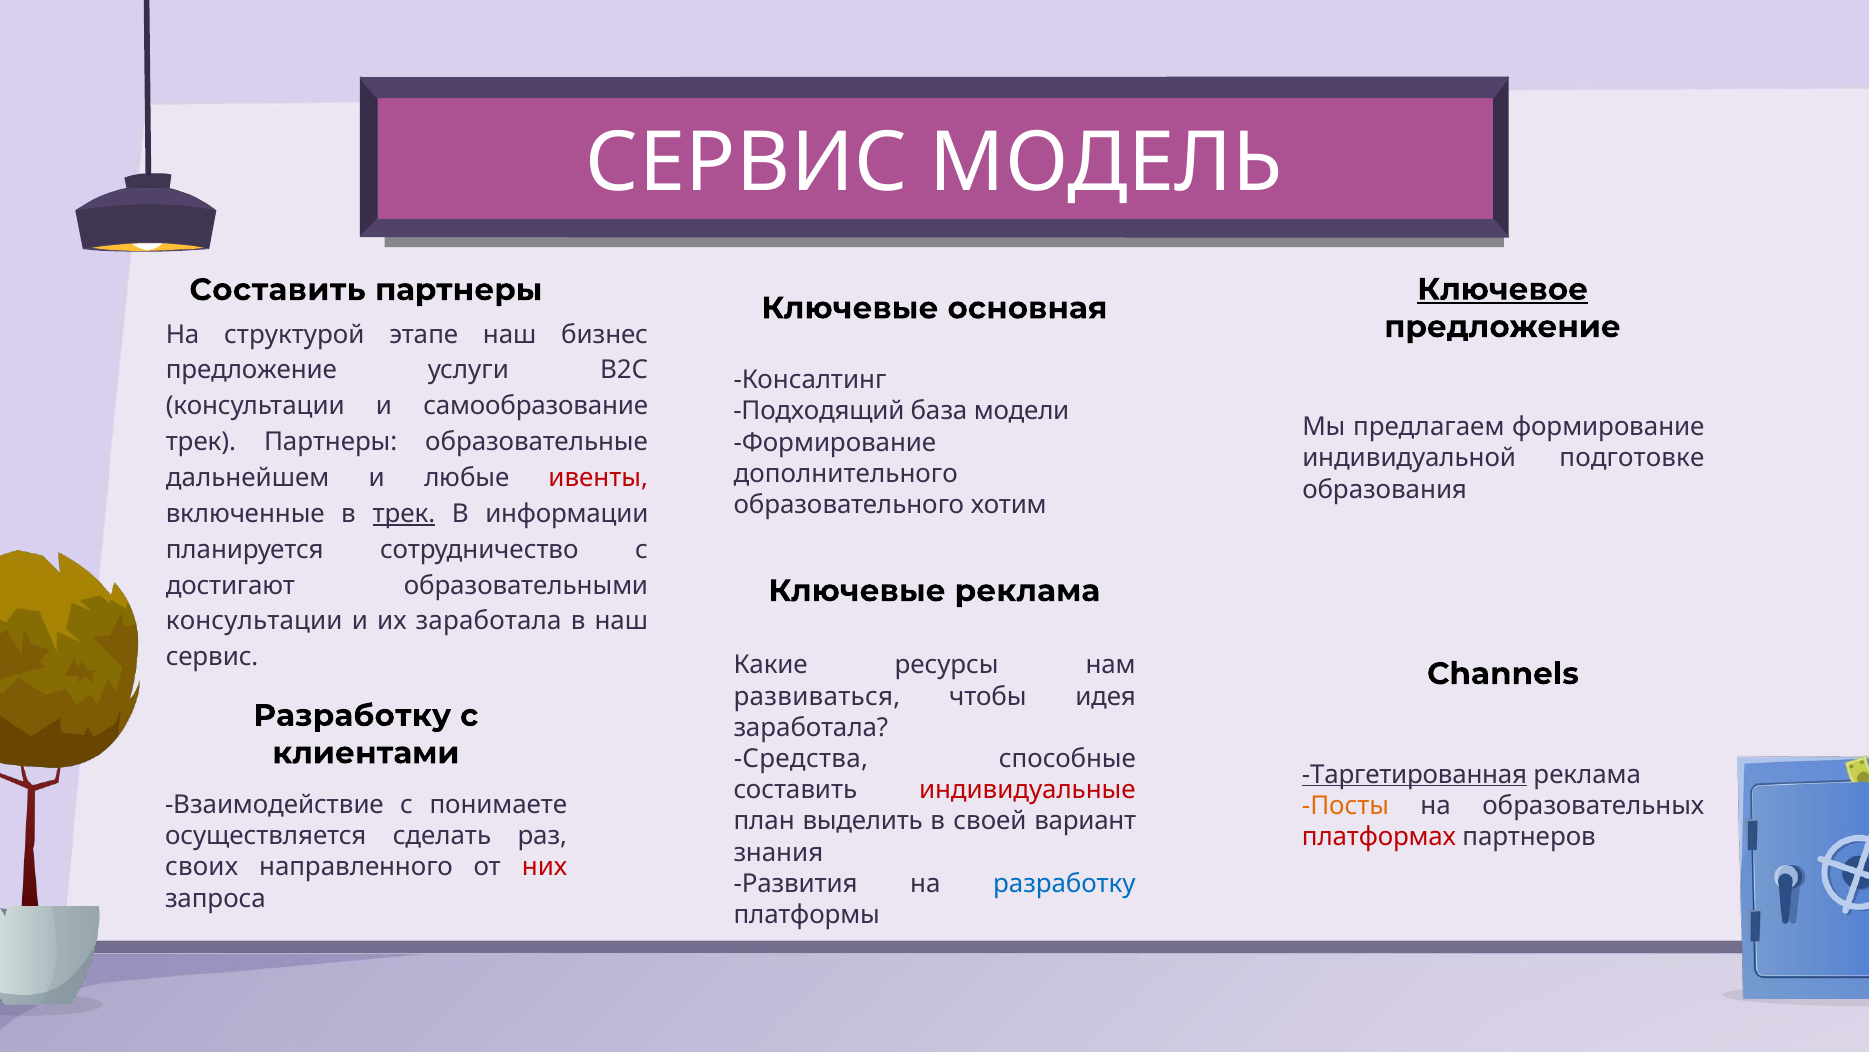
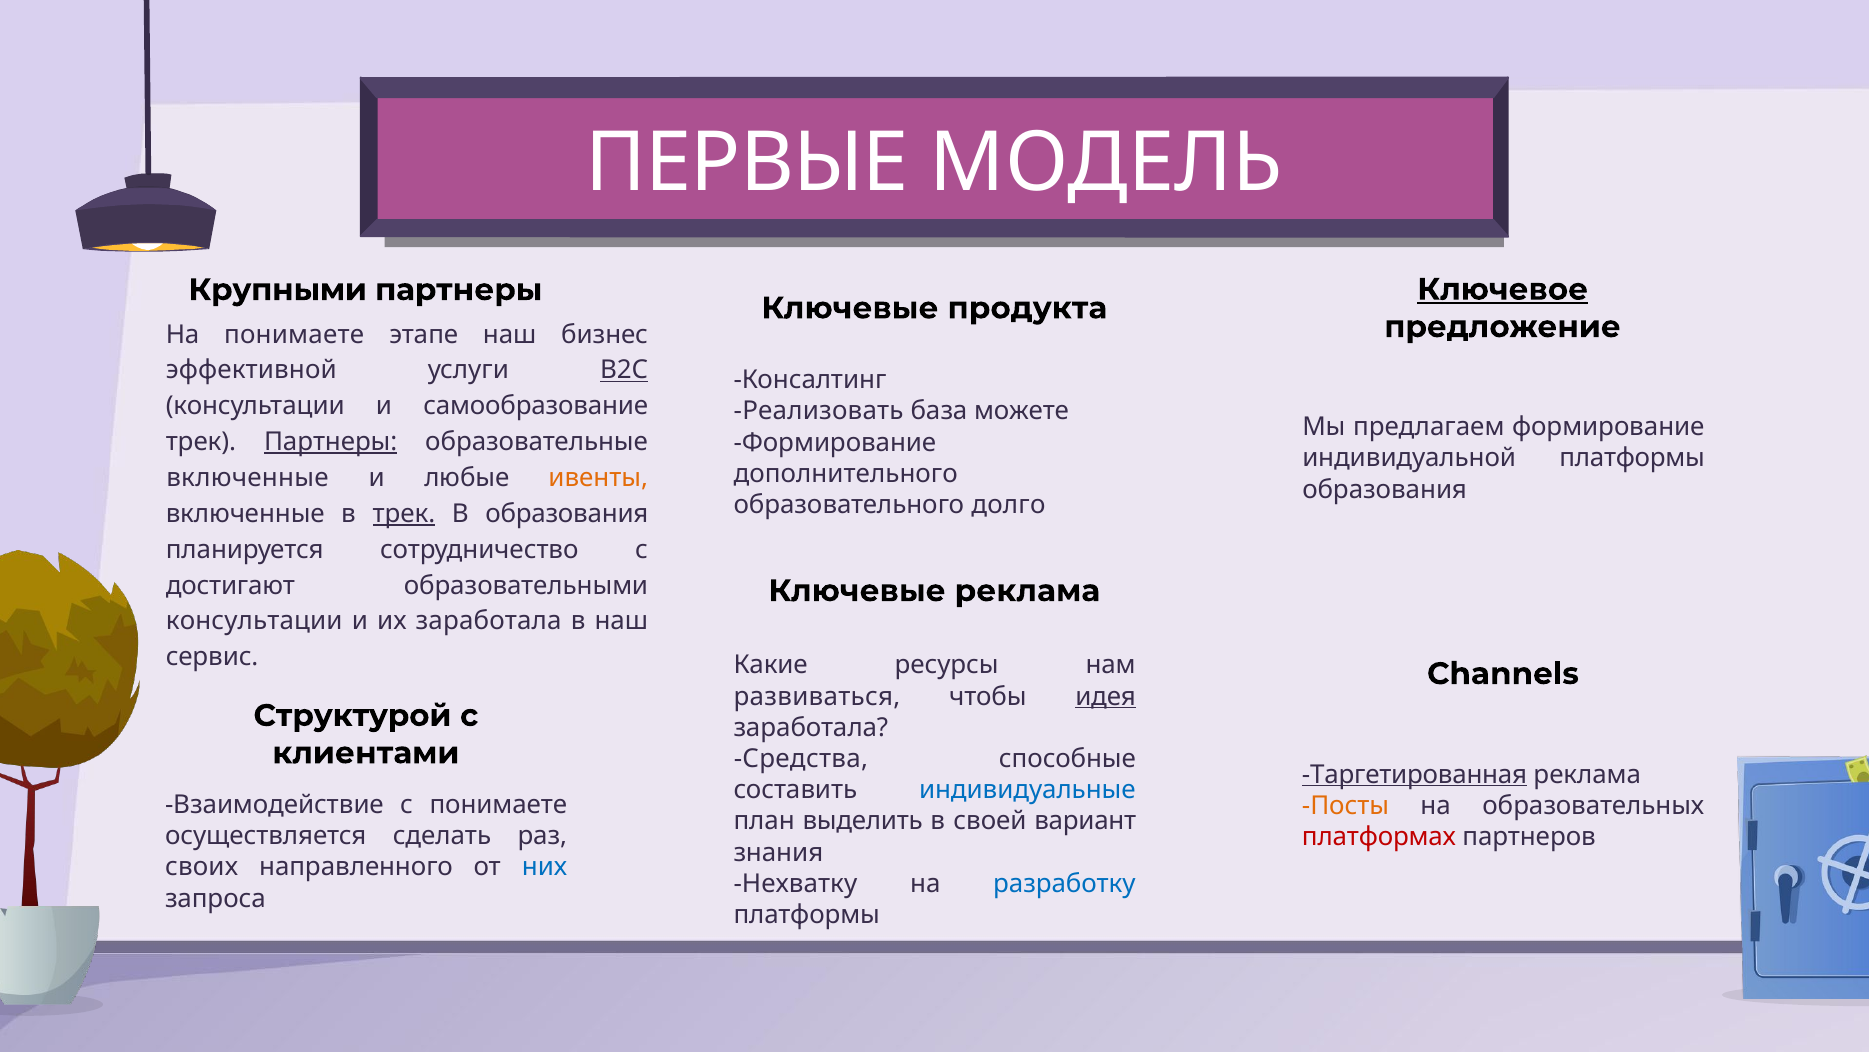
СЕРВИС: СЕРВИС -> ПЕРВЫЕ (747, 163)
Составить: Составить -> Крупными (278, 290)
основная: основная -> продукта (1027, 308)
На структурой: структурой -> понимаете (294, 334)
предложение: предложение -> эффективной (251, 370)
B2C underline: none -> present (624, 370)
Подходящий: Подходящий -> Реализовать (819, 411)
модели: модели -> можете (1022, 411)
Партнеры underline: none -> present (331, 442)
индивидуальной подготовке: подготовке -> платформы (1632, 458)
дальнейшем: дальнейшем -> включенные (247, 478)
ивенты colour: red -> orange (598, 478)
хотим: хотим -> долго (1008, 505)
В информации: информации -> образования (567, 513)
идея underline: none -> present (1106, 696)
Разработку: Разработку -> Структурой (352, 715)
индивидуальные colour: red -> blue (1027, 790)
них colour: red -> blue (545, 867)
Развития: Развития -> Нехватку (795, 883)
